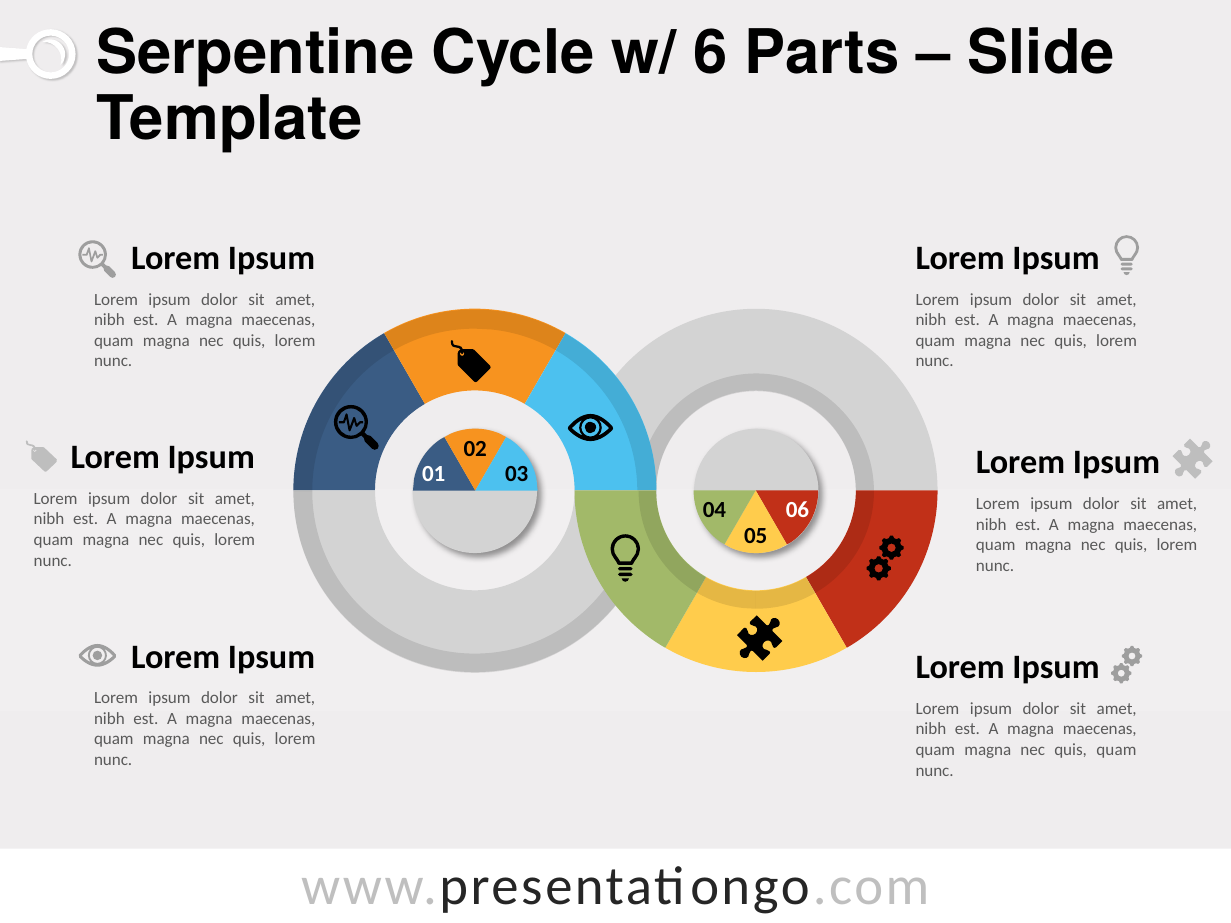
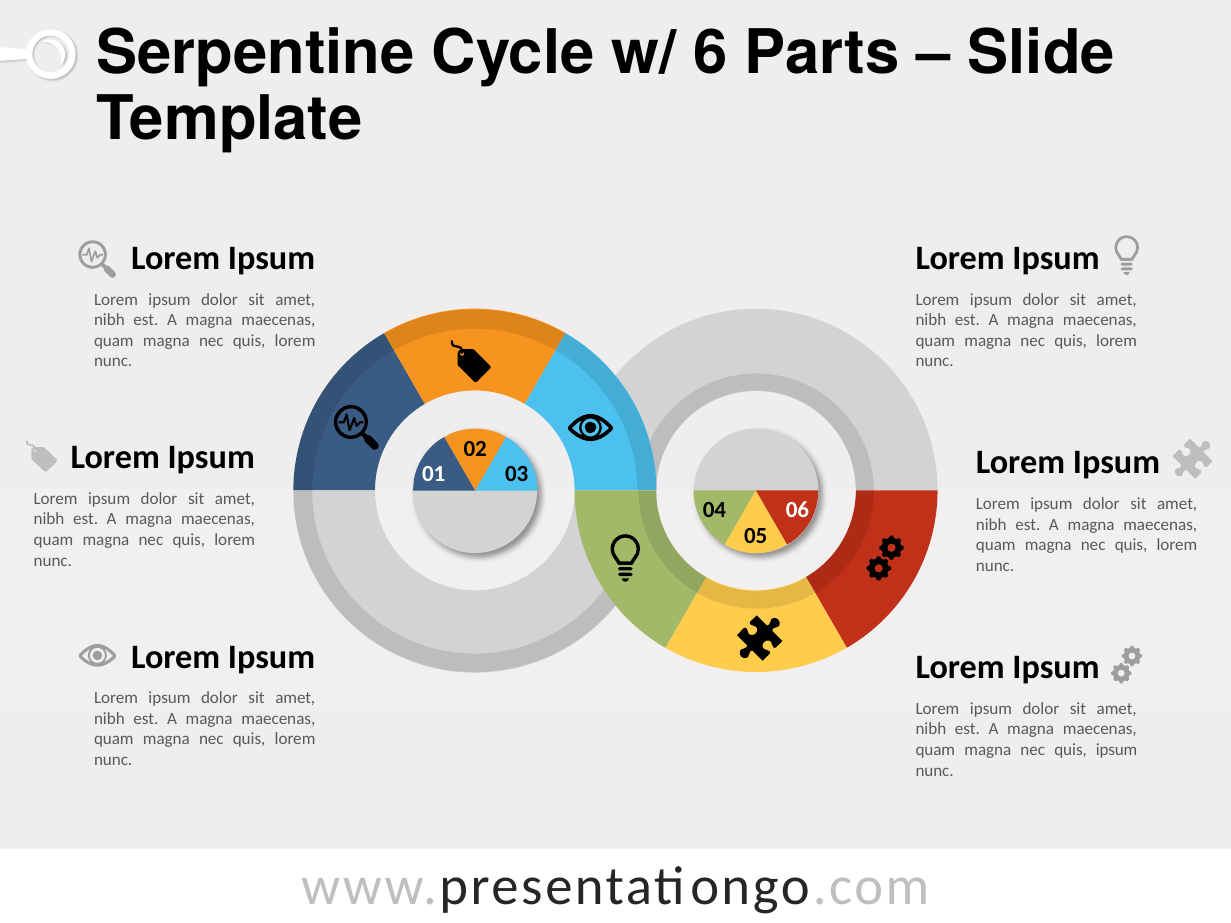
quis quam: quam -> ipsum (1117, 750)
